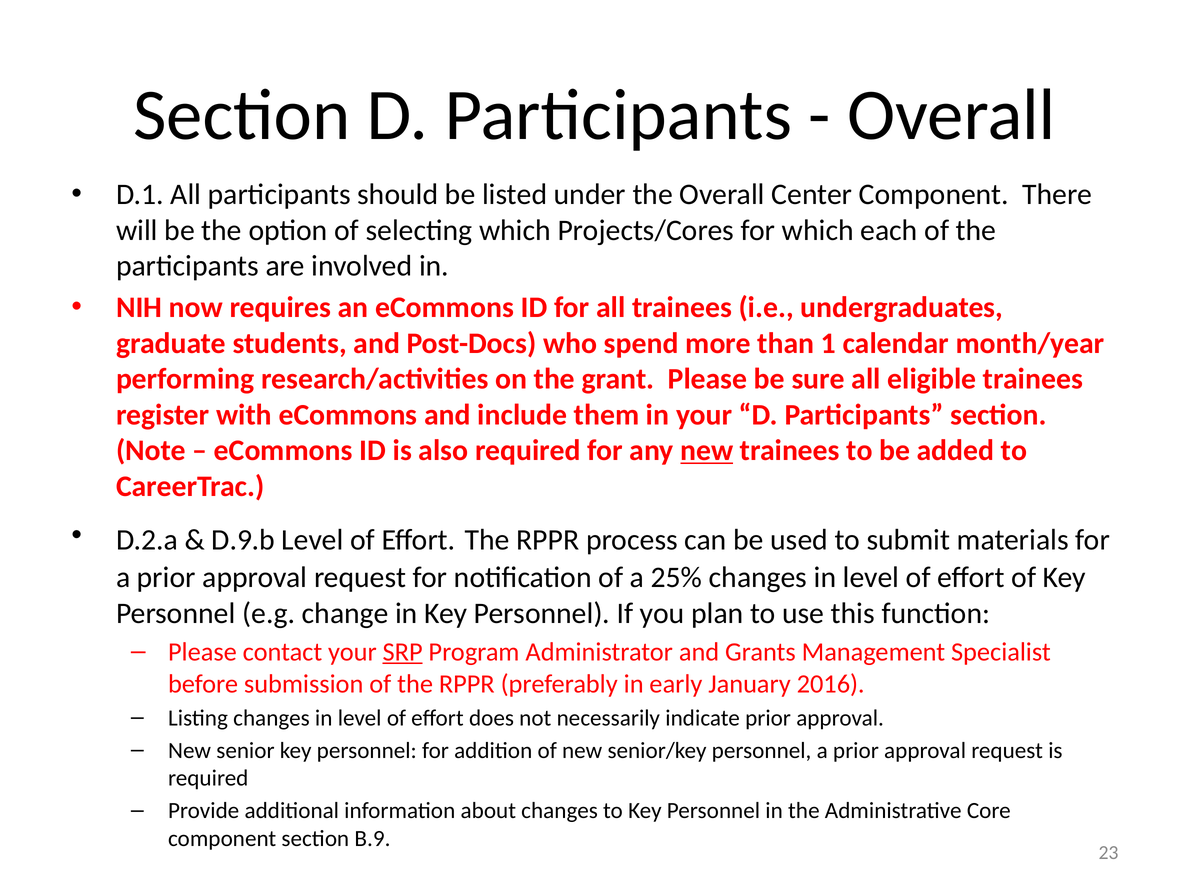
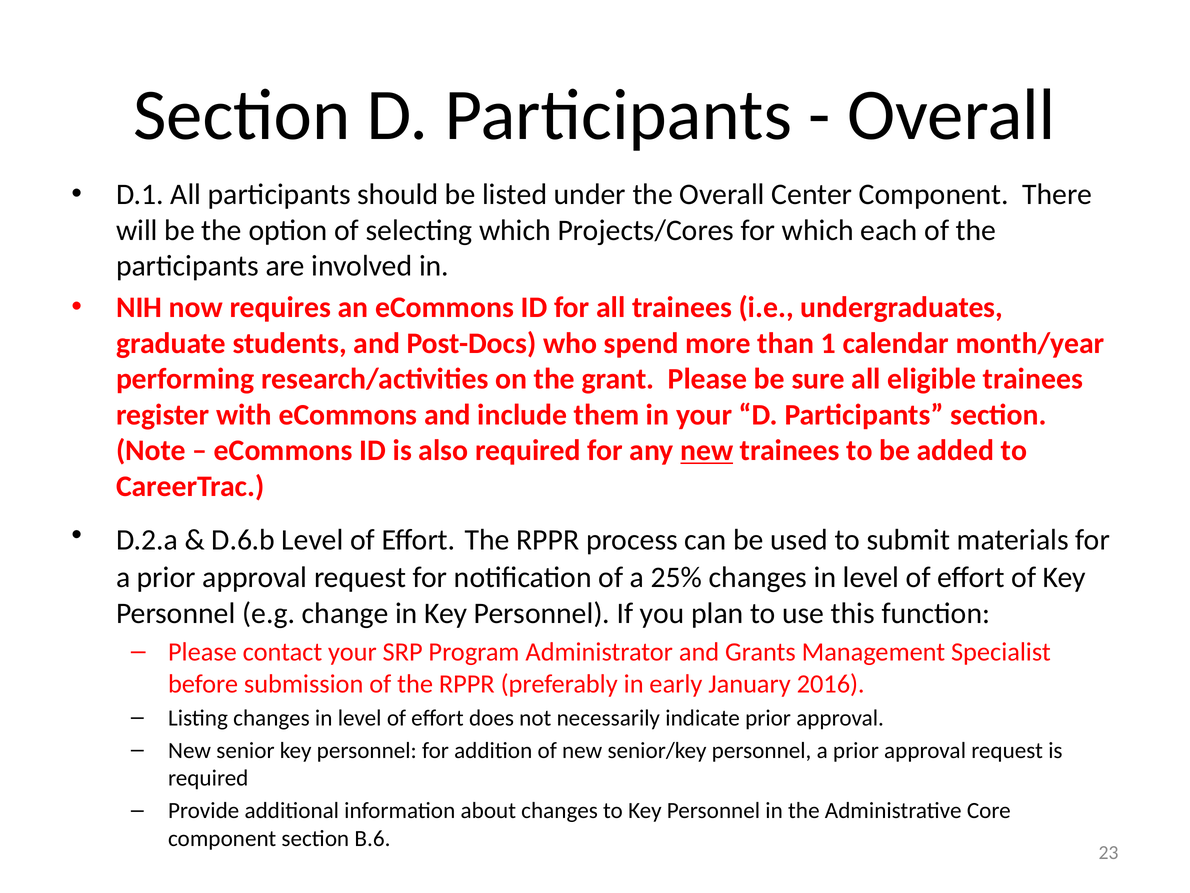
D.9.b: D.9.b -> D.6.b (243, 540)
SRP underline: present -> none (403, 652)
B.9: B.9 -> B.6 (372, 838)
